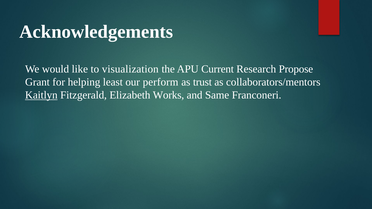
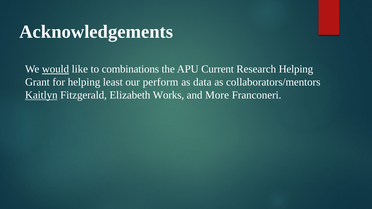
would underline: none -> present (55, 69)
visualization: visualization -> combinations (130, 69)
Research Propose: Propose -> Helping (296, 69)
trust: trust -> data (202, 82)
Same: Same -> More (217, 95)
